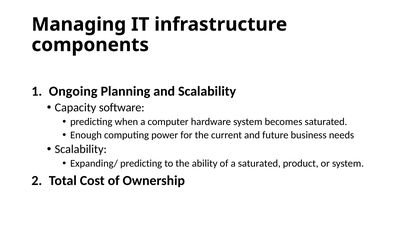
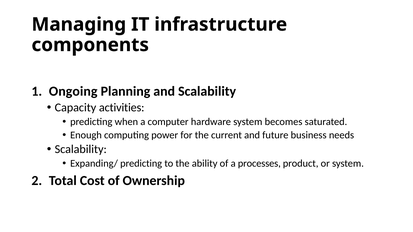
software: software -> activities (122, 108)
a saturated: saturated -> processes (259, 164)
